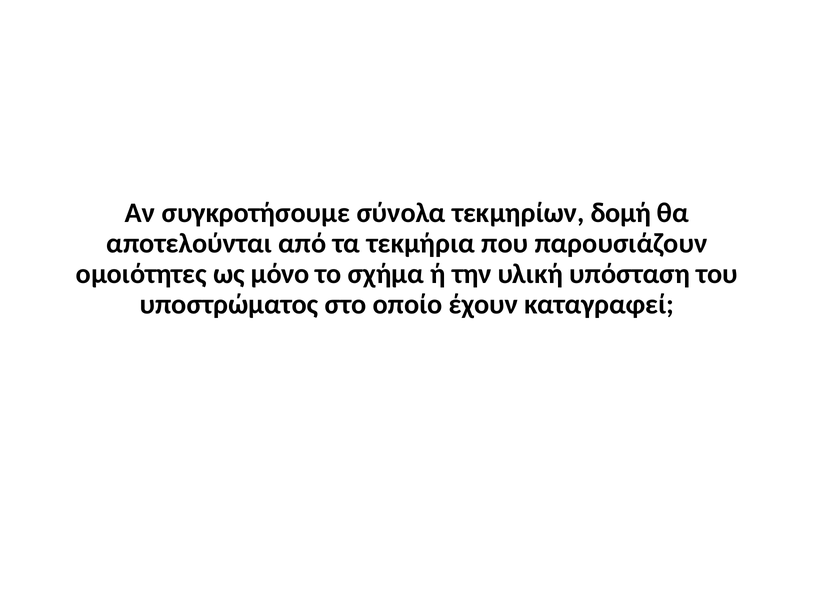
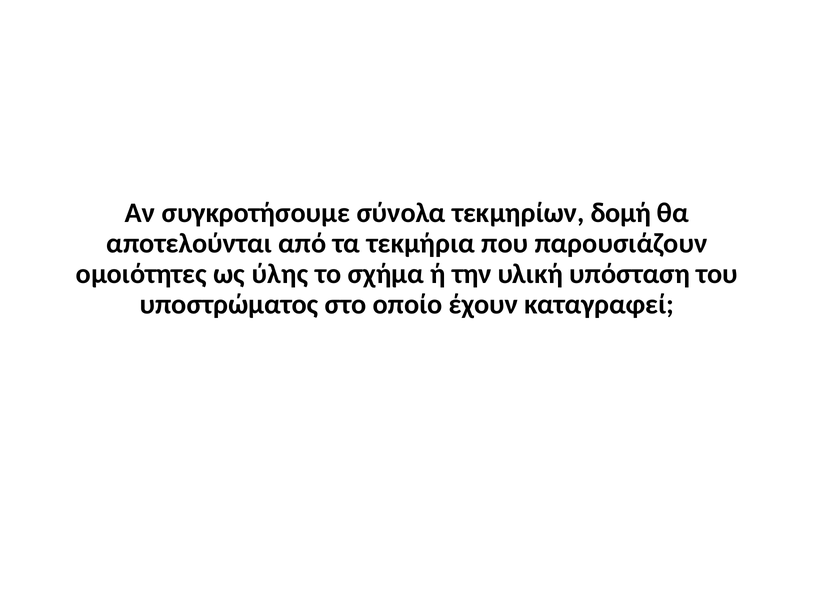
μόνο: μόνο -> ύλης (280, 274)
